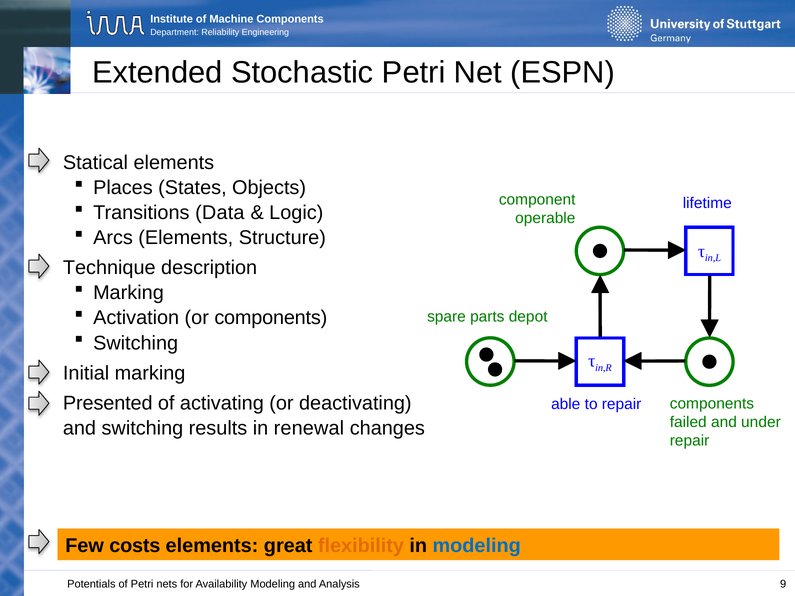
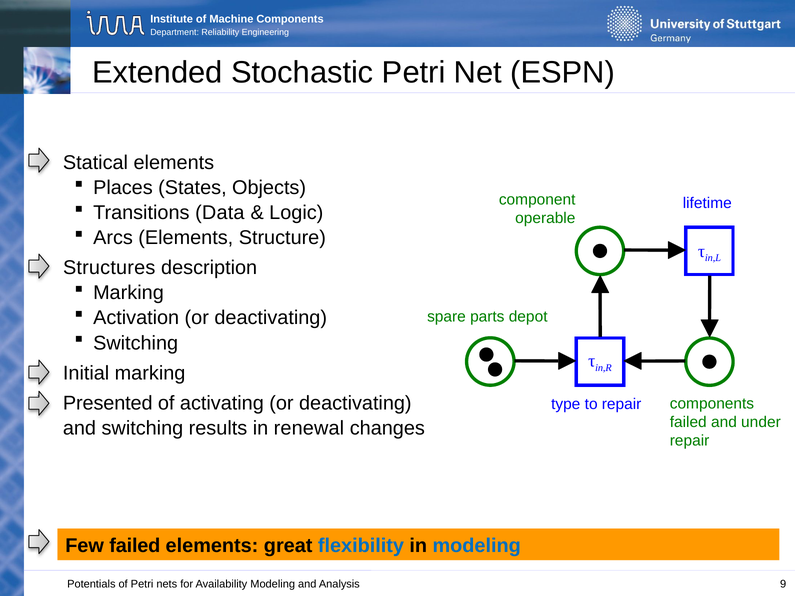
Technique: Technique -> Structures (109, 268)
Activation or components: components -> deactivating (271, 318)
able: able -> type (566, 404)
Few costs: costs -> failed (135, 546)
flexibility colour: orange -> blue (361, 546)
